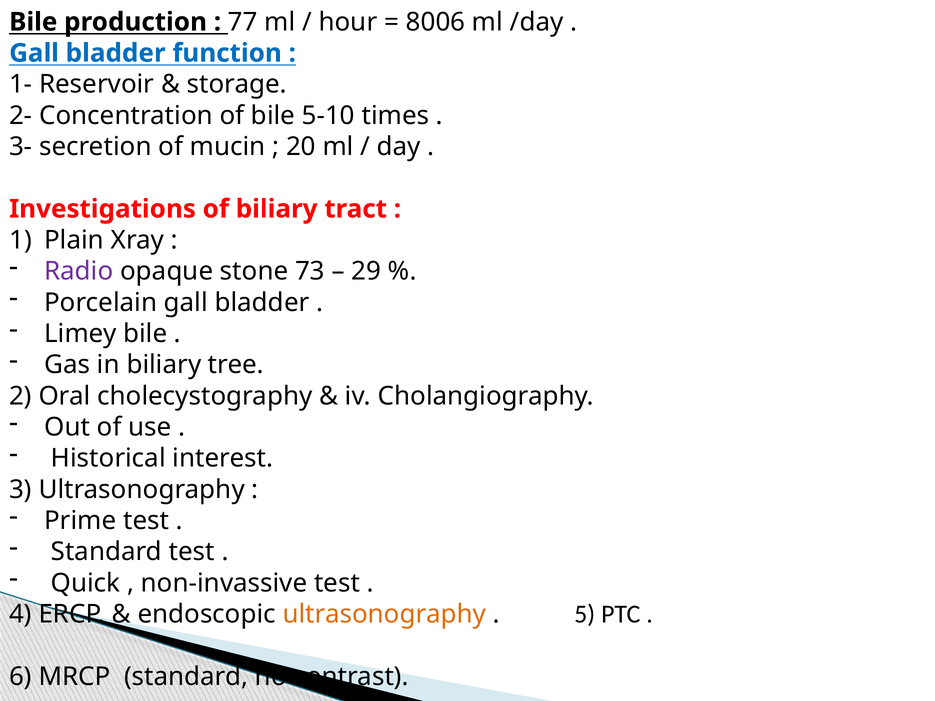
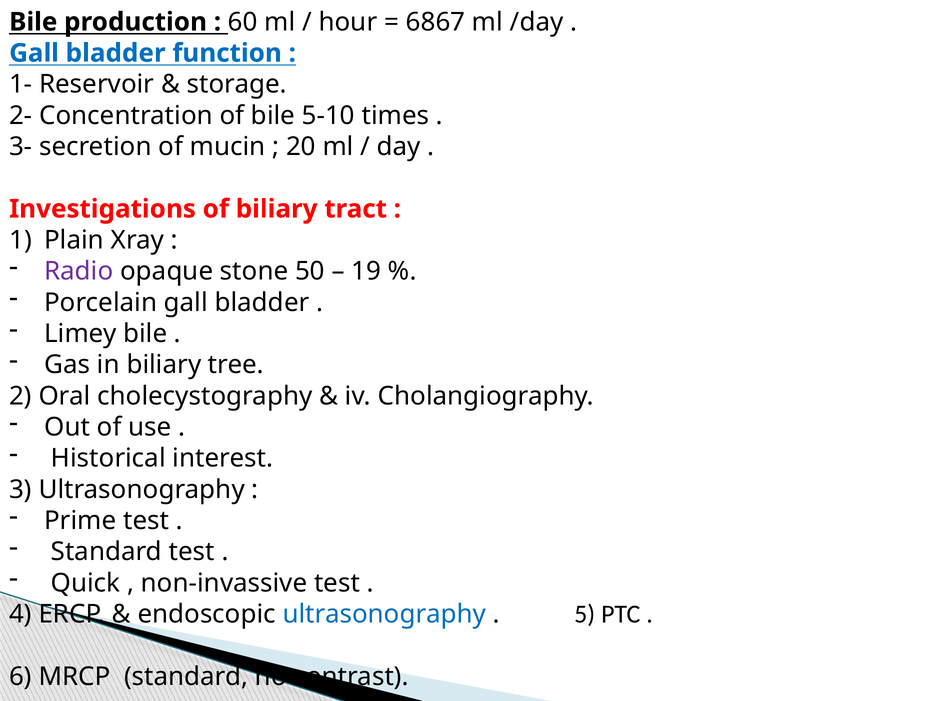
77: 77 -> 60 (243, 22)
8006: 8006 -> 6867 (436, 22)
73: 73 -> 50 (310, 271)
29: 29 -> 19 (366, 271)
ultrasonography colour: orange -> blue (384, 614)
